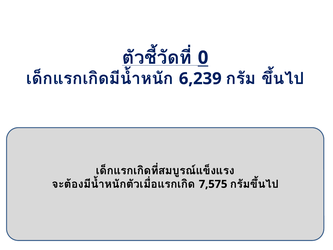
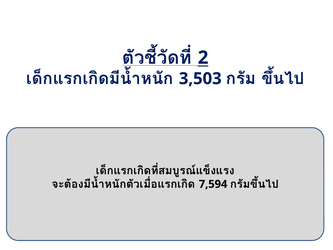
0: 0 -> 2 (203, 58)
6,239: 6,239 -> 3,503 (200, 79)
7,575: 7,575 -> 7,594 (213, 184)
